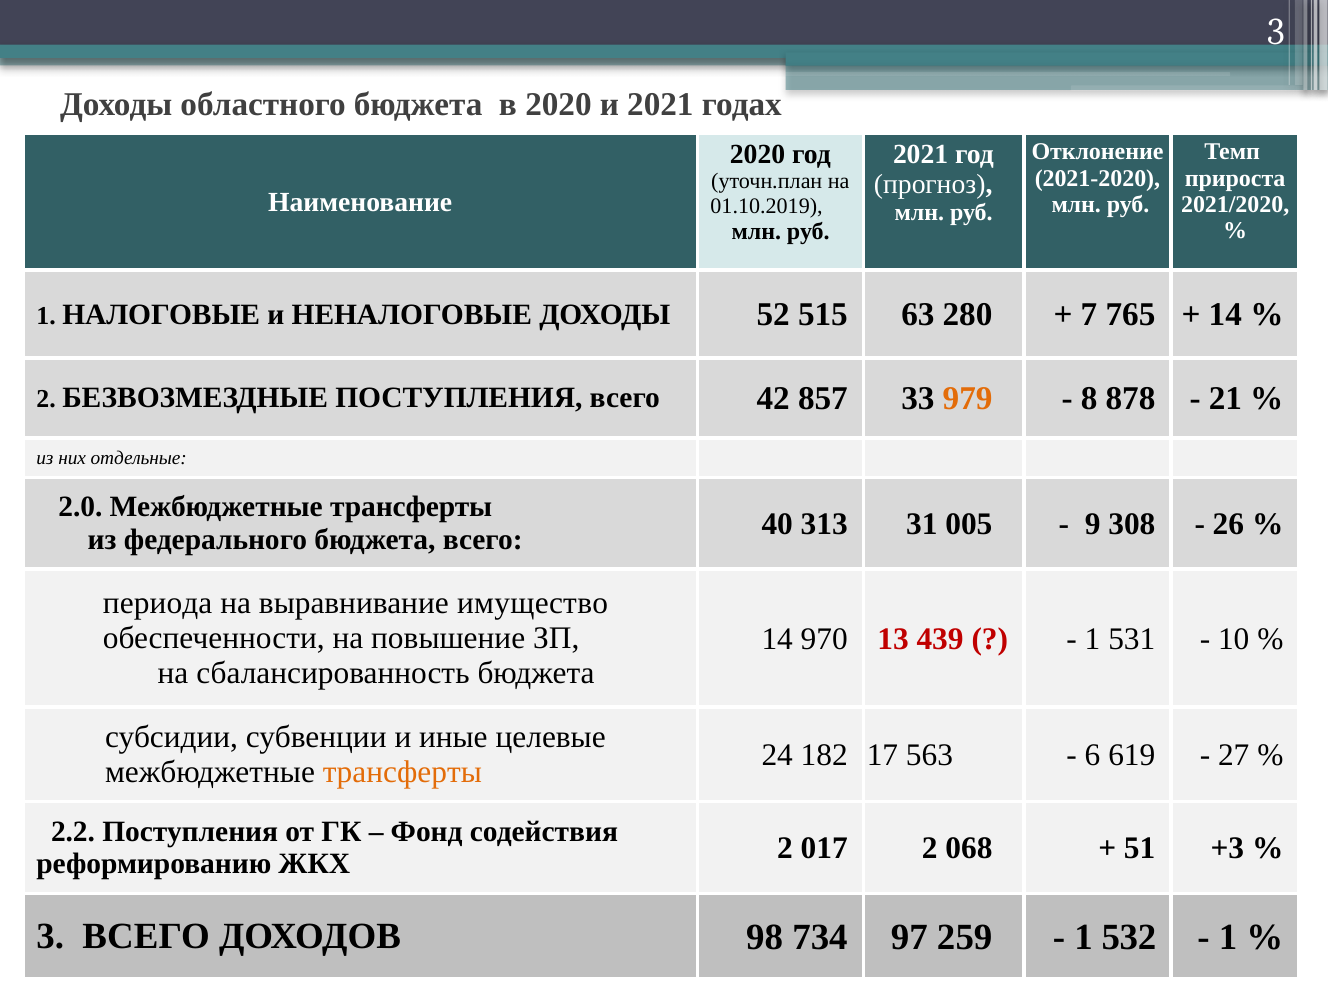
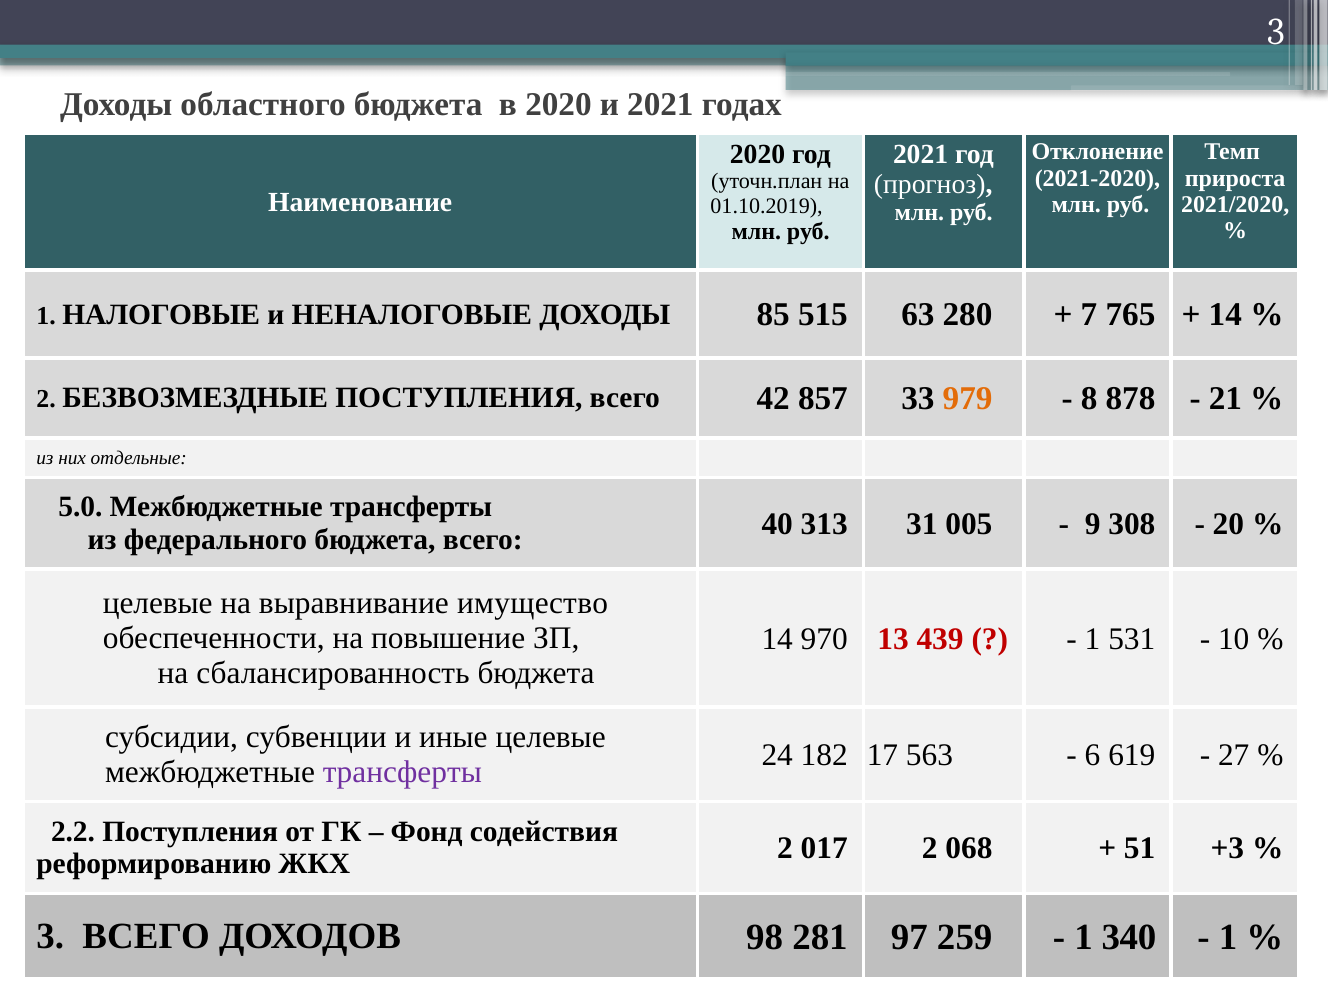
52: 52 -> 85 (773, 315)
2.0: 2.0 -> 5.0 (80, 507)
26: 26 -> 20 (1228, 524)
периода: периода -> целевые (158, 603)
трансферты colour: orange -> purple (402, 772)
734: 734 -> 281 (820, 937)
532: 532 -> 340 (1129, 937)
